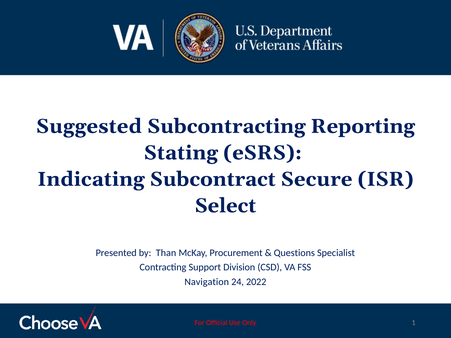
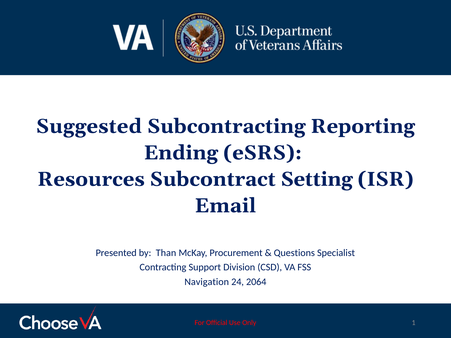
Stating: Stating -> Ending (181, 153)
Indicating: Indicating -> Resources (91, 179)
Secure: Secure -> Setting (317, 179)
Select: Select -> Email (225, 206)
2022: 2022 -> 2064 (256, 282)
